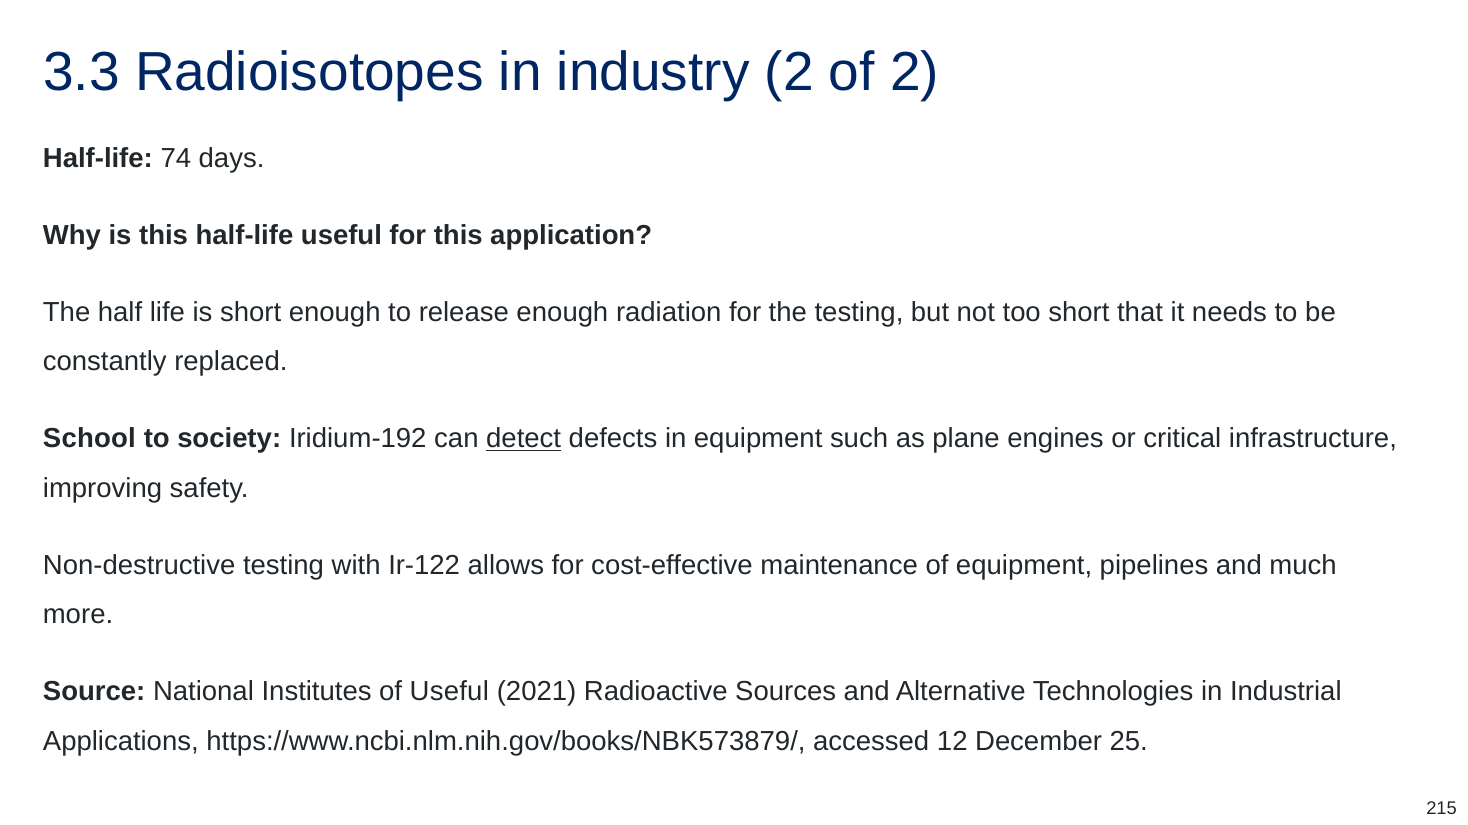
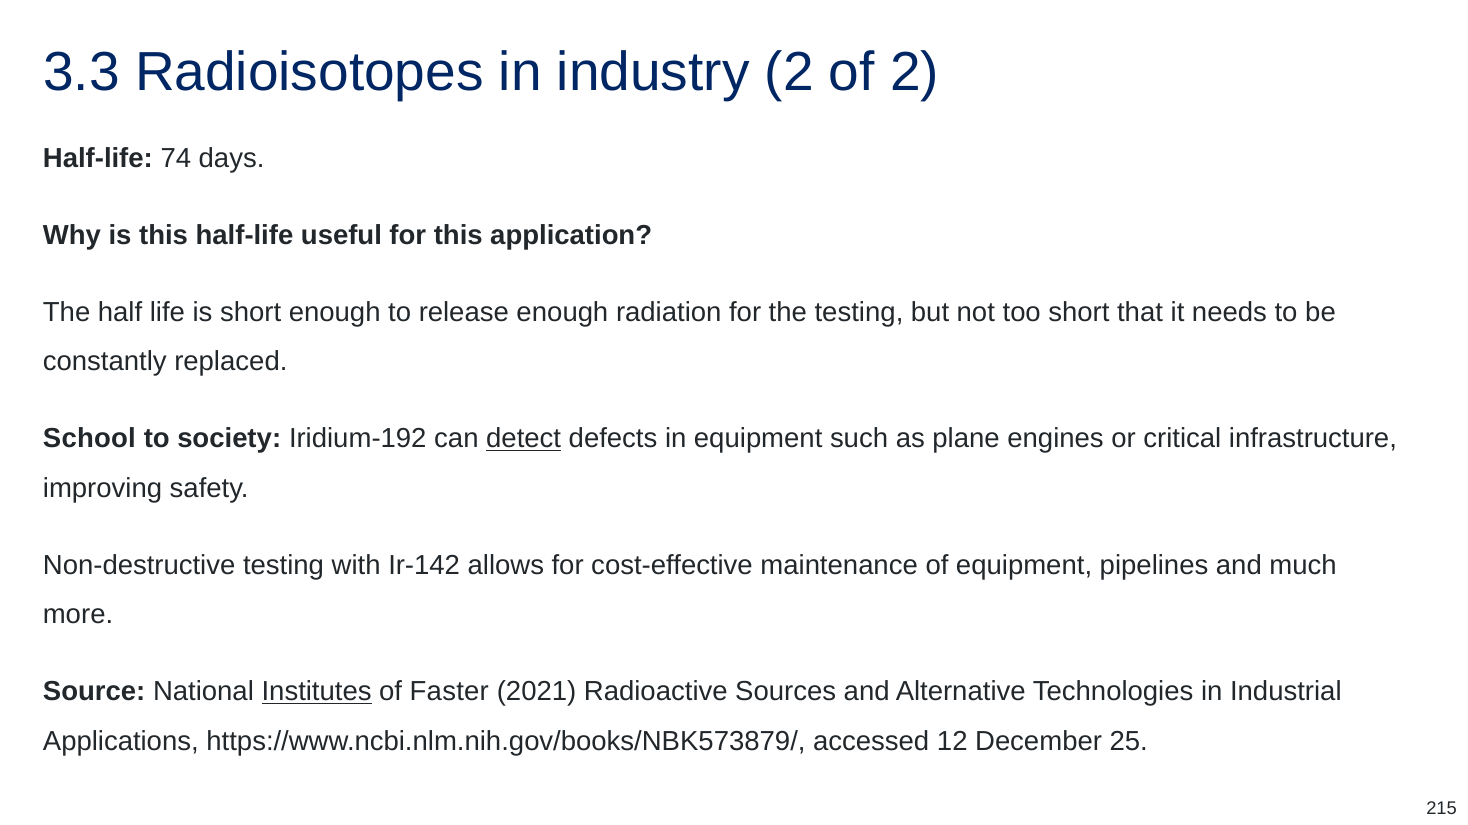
Ir-122: Ir-122 -> Ir-142 (424, 566)
Institutes underline: none -> present (317, 692)
of Useful: Useful -> Faster (449, 692)
